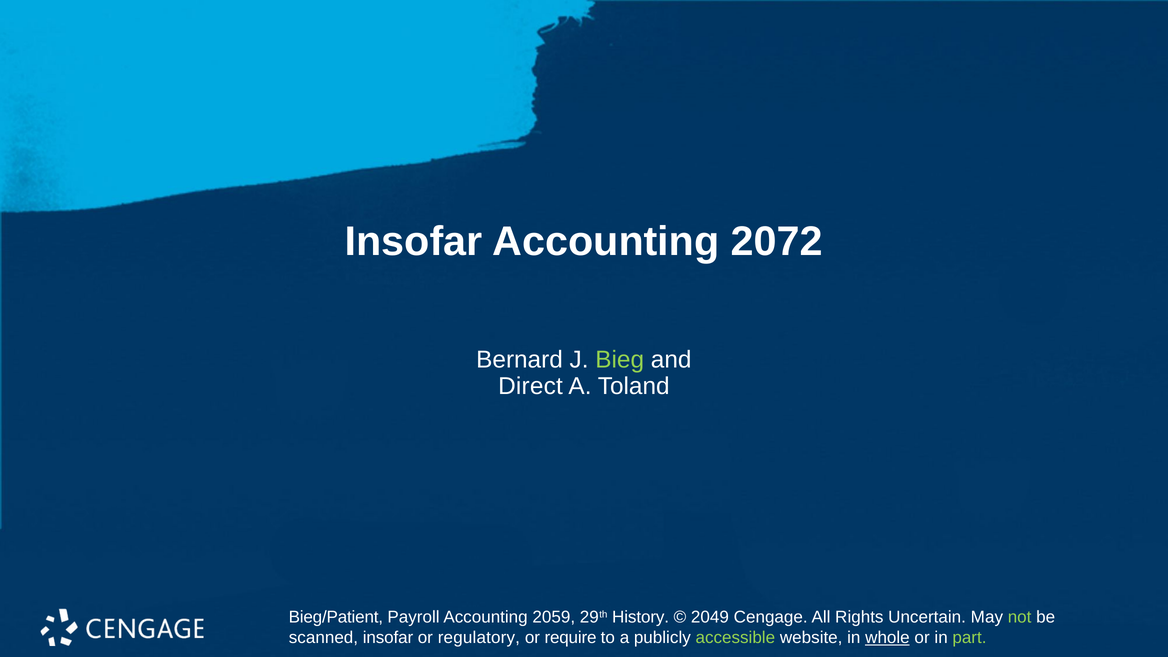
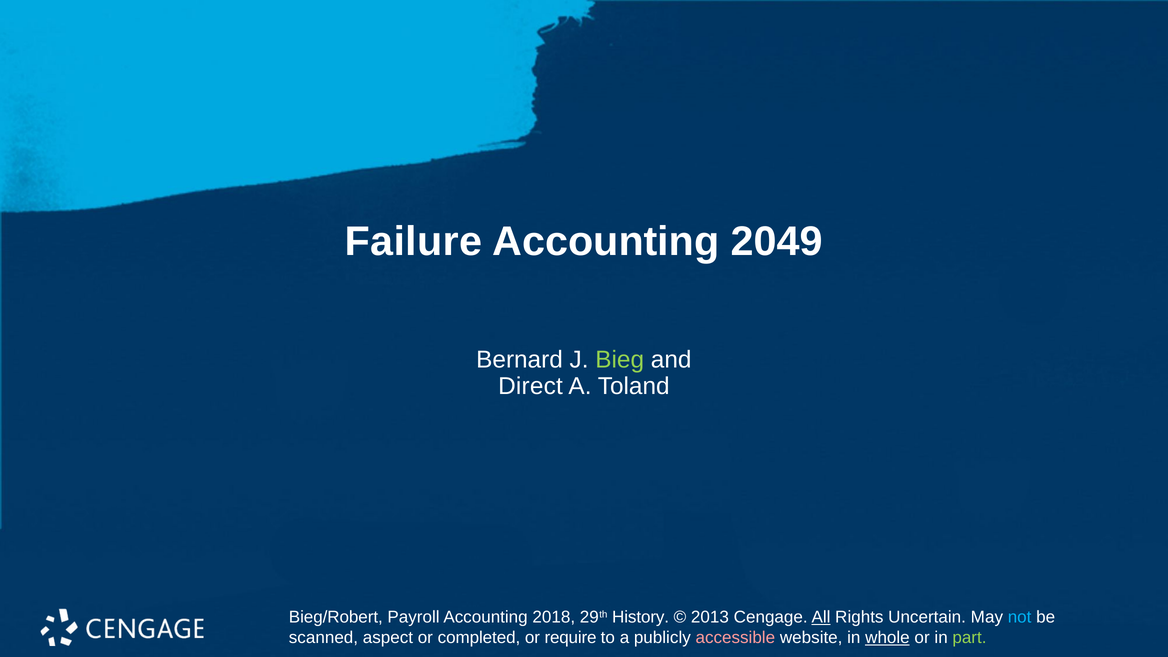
Insofar: Insofar -> Failure (414, 242)
2072: 2072 -> 2049 (777, 242)
Bieg/Patient: Bieg/Patient -> Bieg/Robert (336, 617)
2059: 2059 -> 2018 (554, 617)
2049: 2049 -> 2013 (710, 617)
All underline: none -> present (821, 617)
not colour: light green -> light blue (1020, 617)
scanned insofar: insofar -> aspect (388, 638)
regulatory: regulatory -> completed (479, 638)
accessible colour: light green -> pink (735, 638)
